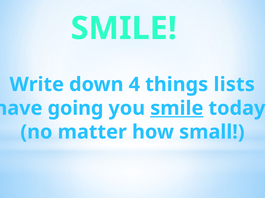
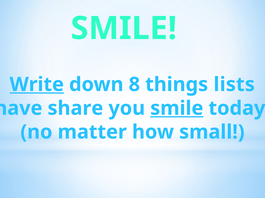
Write underline: none -> present (37, 85)
4: 4 -> 8 (134, 85)
going: going -> share (75, 109)
